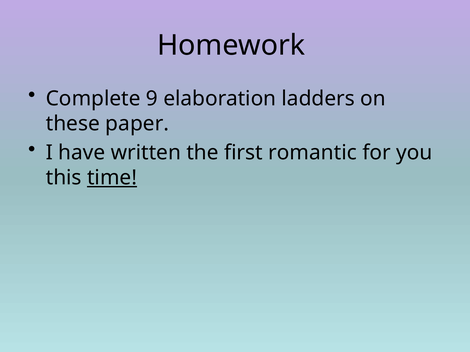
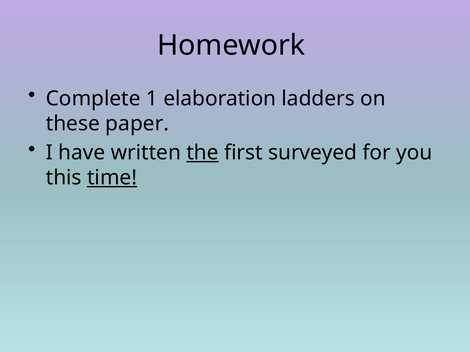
9: 9 -> 1 (152, 99)
the underline: none -> present (203, 153)
romantic: romantic -> surveyed (313, 153)
